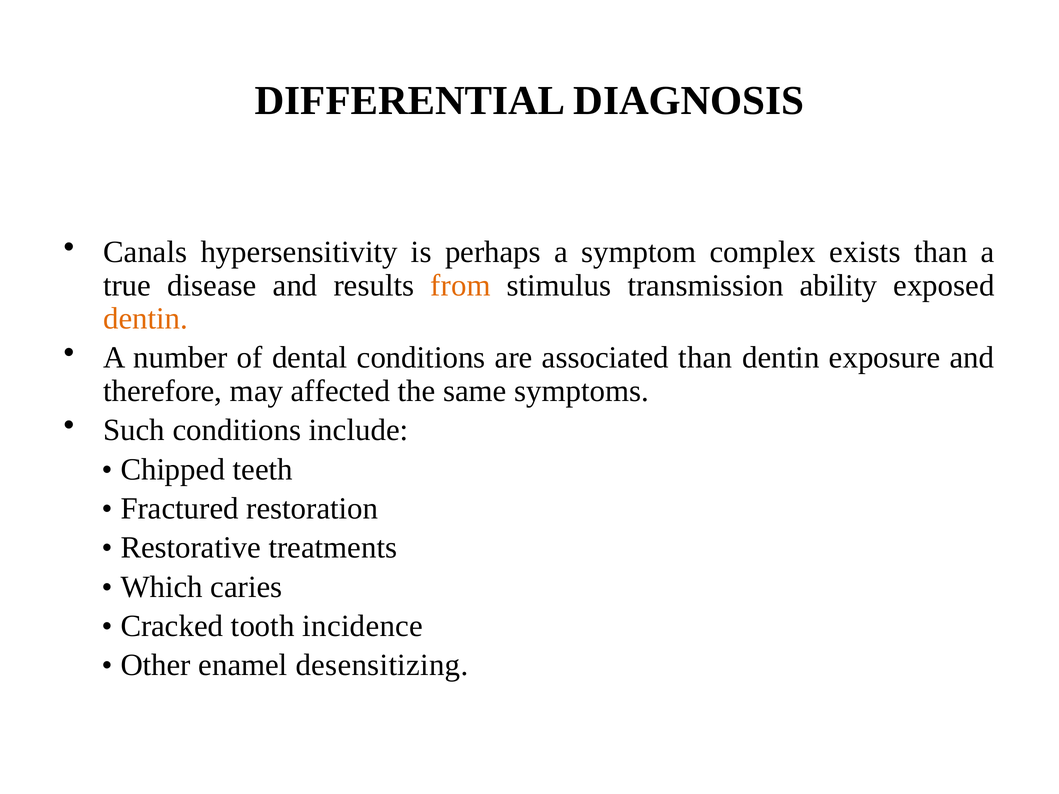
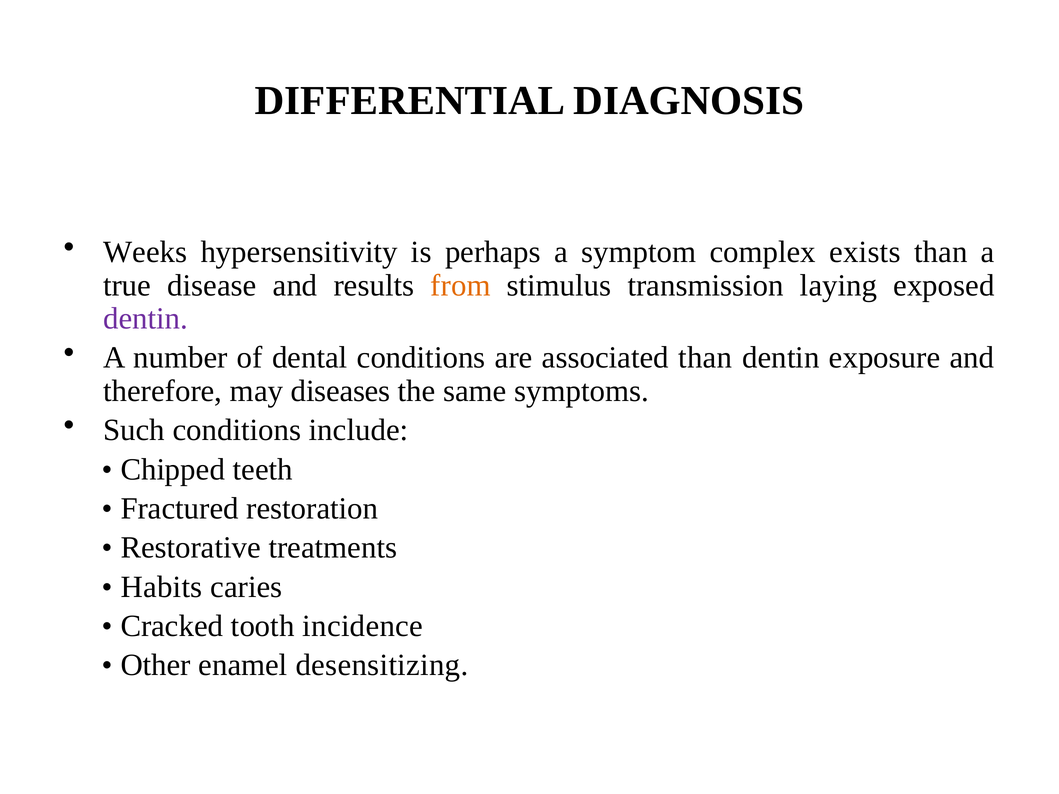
Canals: Canals -> Weeks (145, 252)
ability: ability -> laying (839, 285)
dentin colour: orange -> purple (146, 319)
affected: affected -> diseases (341, 391)
Which: Which -> Habits (161, 587)
